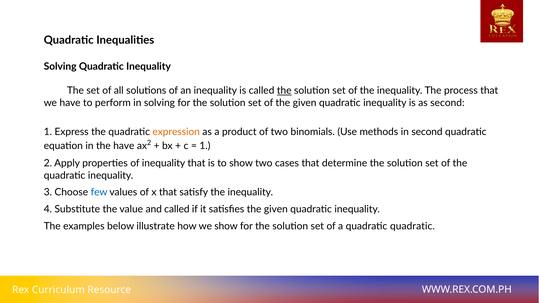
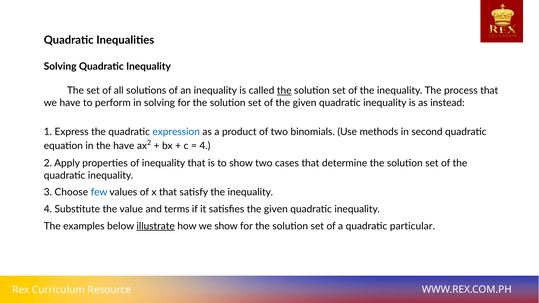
as second: second -> instead (447, 103)
expression colour: orange -> blue (176, 132)
1: 1 -> 4 (205, 146)
and called: called -> terms (177, 209)
illustrate underline: none -> present (156, 226)
quadratic quadratic: quadratic -> particular (412, 226)
